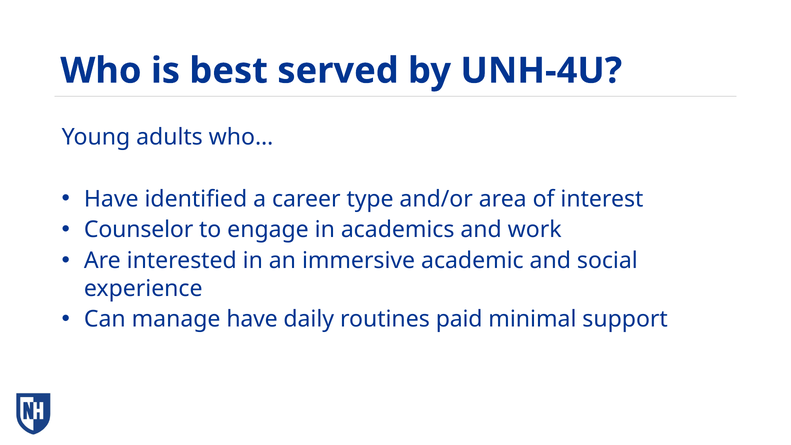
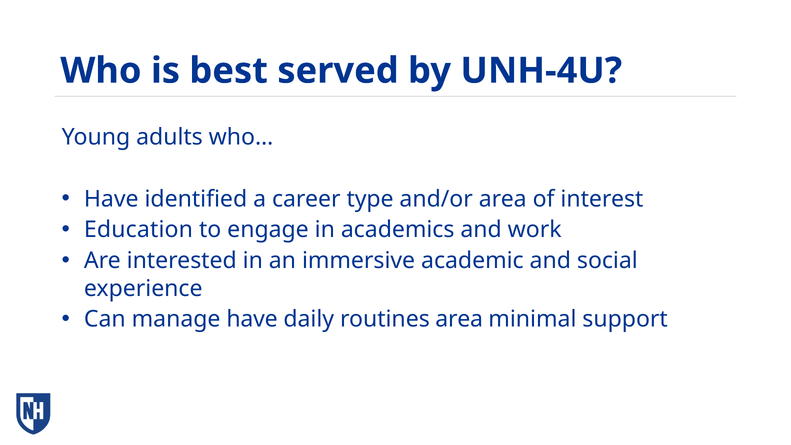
Counselor: Counselor -> Education (138, 230)
routines paid: paid -> area (459, 319)
